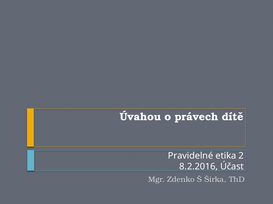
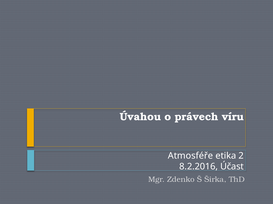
dítě: dítě -> víru (233, 117)
Pravidelné: Pravidelné -> Atmosféře (191, 156)
